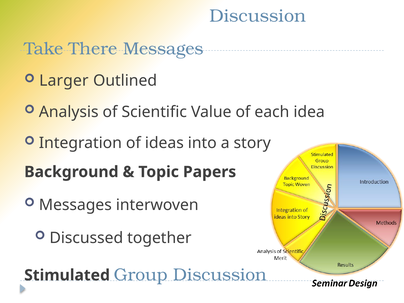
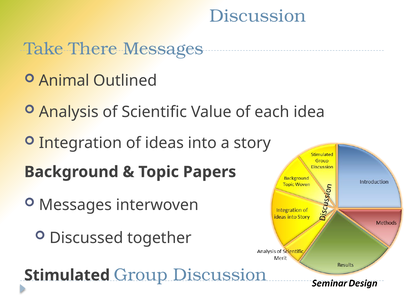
Larger: Larger -> Animal (64, 81)
